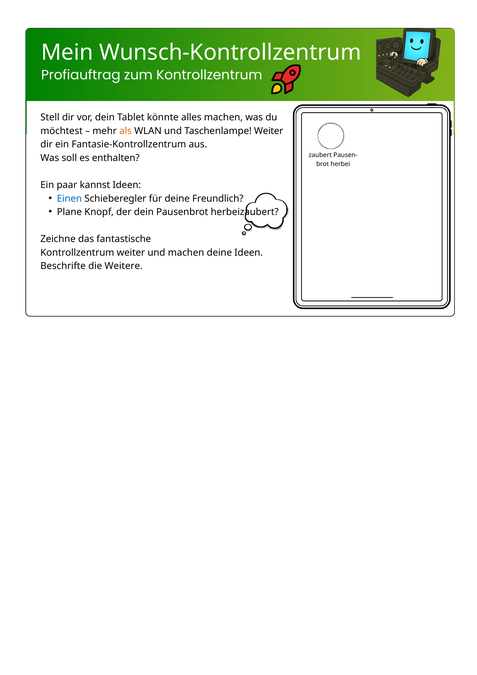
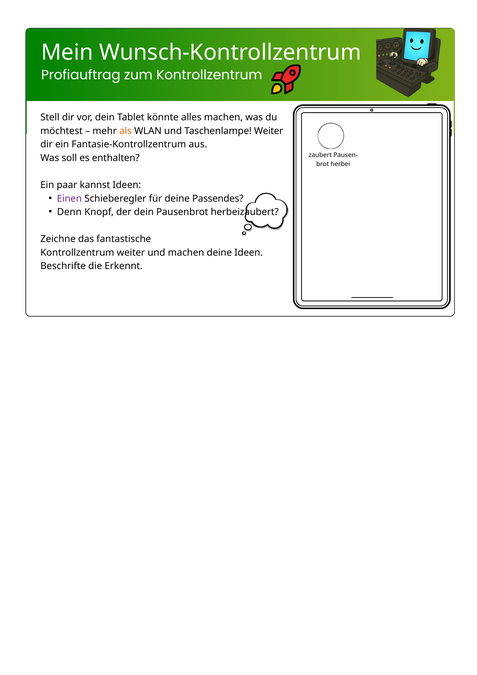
Einen colour: blue -> purple (69, 199)
Freundlich: Freundlich -> Passendes (218, 199)
Plane: Plane -> Denn (69, 212)
Weitere: Weitere -> Erkennt (124, 266)
